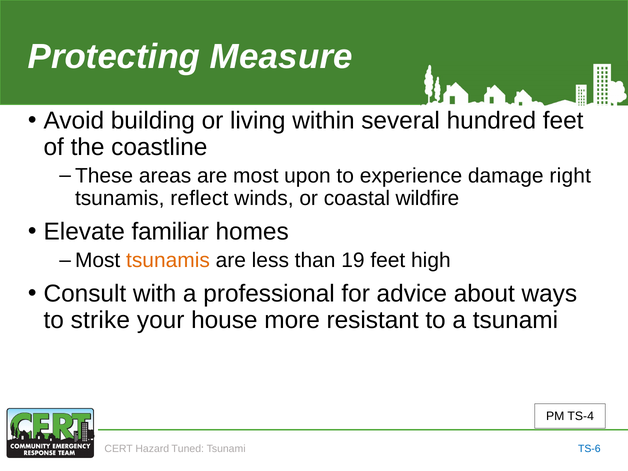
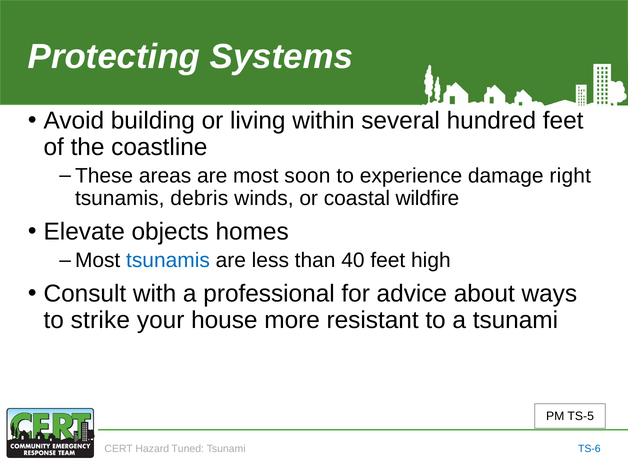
Measure: Measure -> Systems (281, 57)
upon: upon -> soon (307, 176)
reflect: reflect -> debris (199, 199)
familiar: familiar -> objects (170, 232)
tsunamis colour: orange -> blue (168, 261)
19: 19 -> 40 (353, 261)
TS-4: TS-4 -> TS-5 (581, 416)
